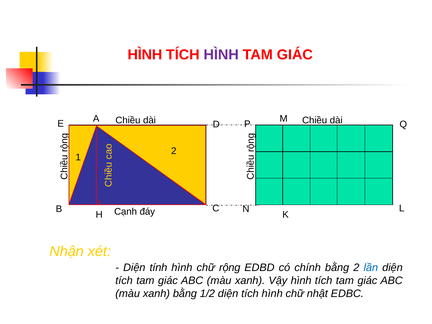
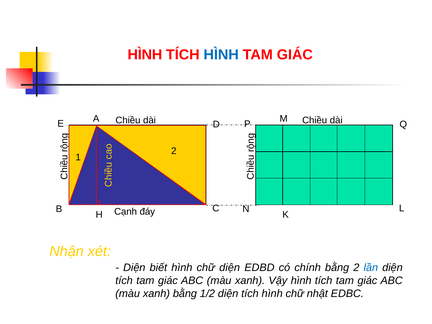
HÌNH colour: purple -> blue (221, 55)
tính: tính -> biết (158, 268)
chữ rộng: rộng -> diện (230, 268)
